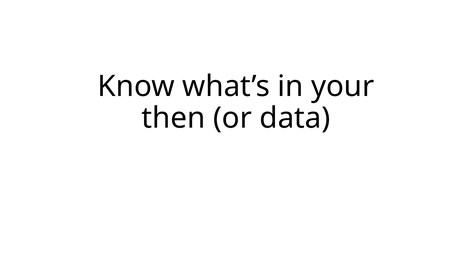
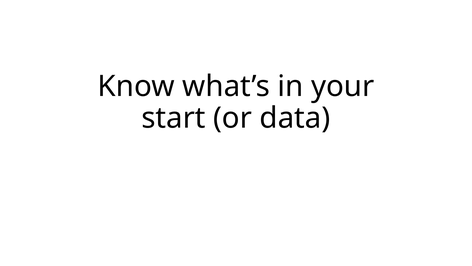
then: then -> start (174, 118)
